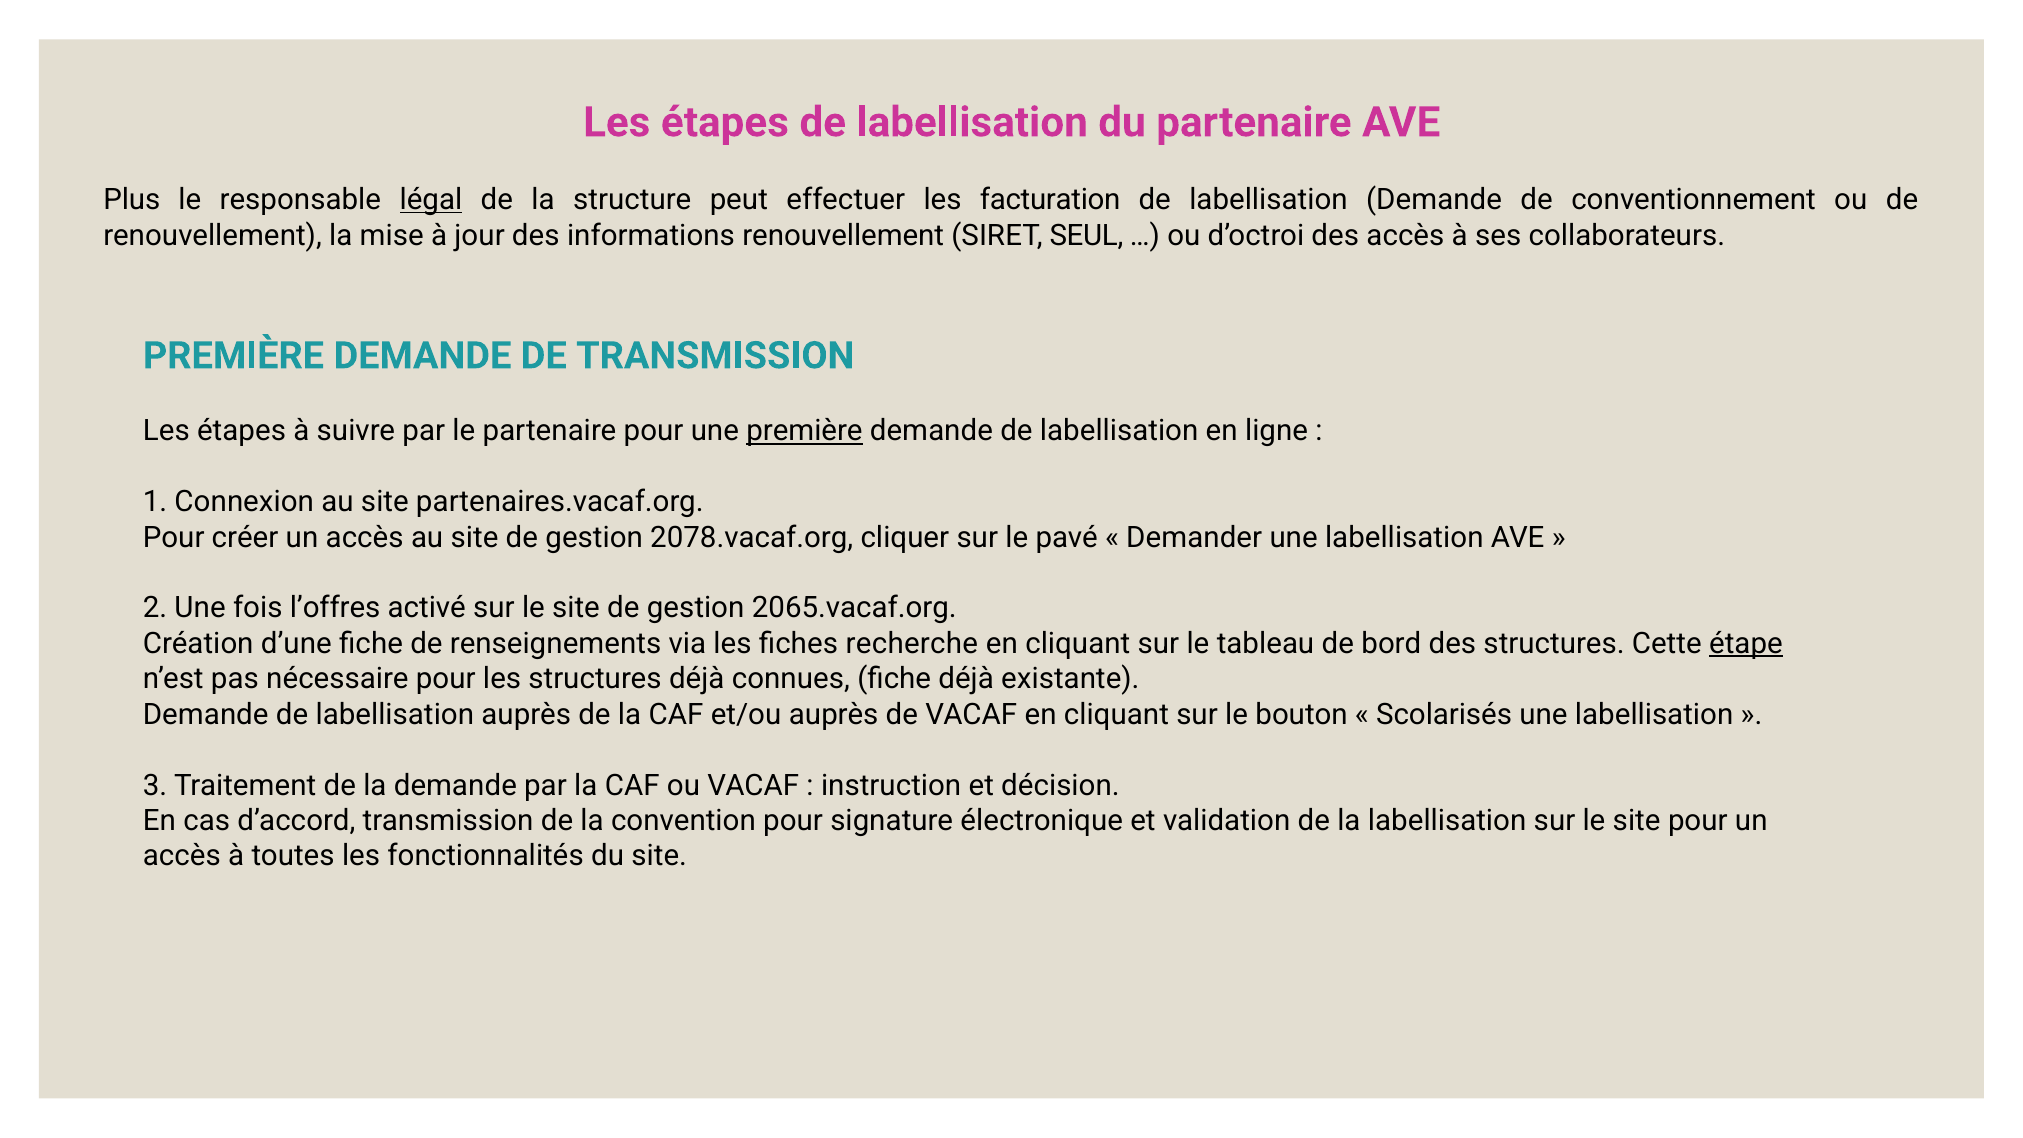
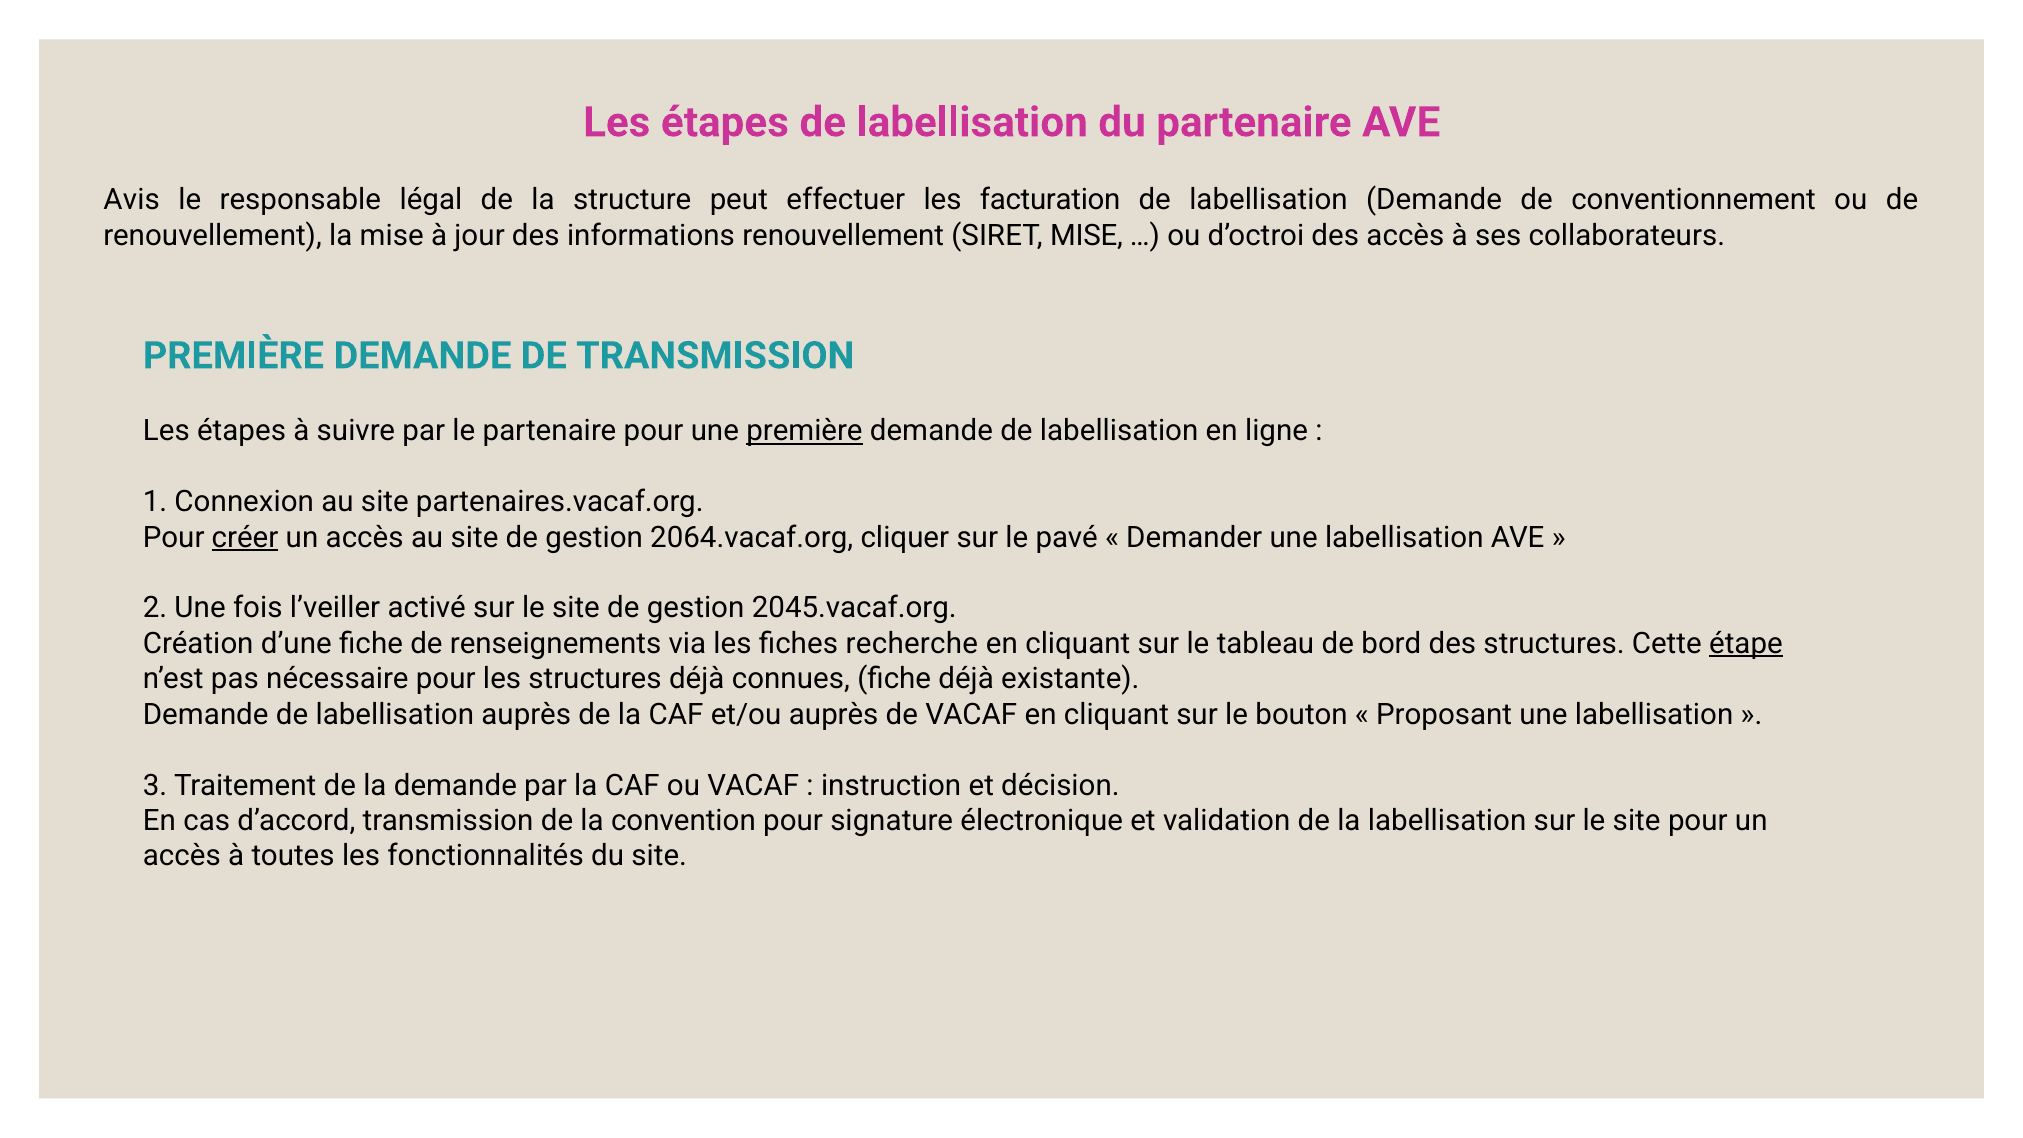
Plus: Plus -> Avis (132, 200)
légal underline: present -> none (431, 200)
SIRET SEUL: SEUL -> MISE (1086, 235)
créer underline: none -> present (245, 537)
2078.vacaf.org: 2078.vacaf.org -> 2064.vacaf.org (752, 537)
l’offres: l’offres -> l’veiller (335, 608)
2065.vacaf.org: 2065.vacaf.org -> 2045.vacaf.org (854, 608)
Scolarisés: Scolarisés -> Proposant (1444, 714)
